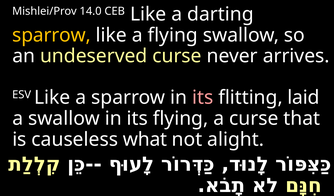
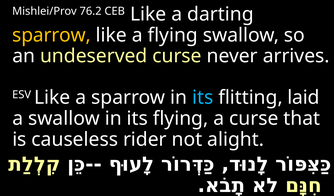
14.0: 14.0 -> 76.2 (91, 11)
its colour: pink -> light blue (203, 97)
what: what -> rider (145, 139)
